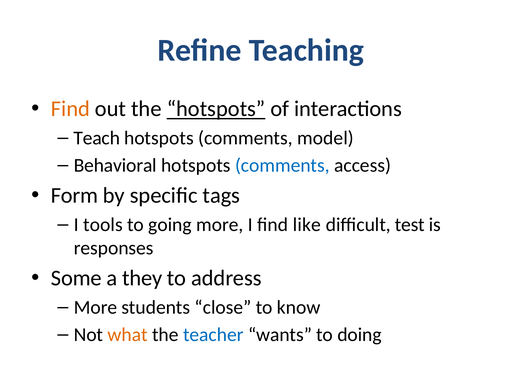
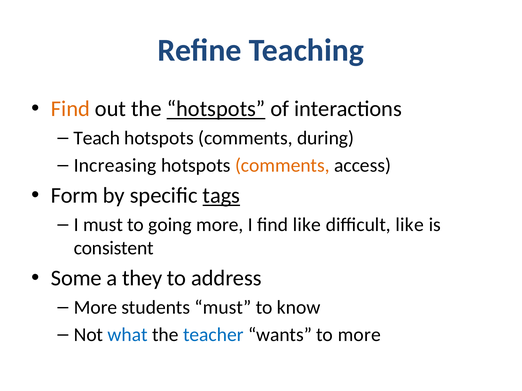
model: model -> during (326, 138)
Behavioral: Behavioral -> Increasing (115, 166)
comments colour: blue -> orange (282, 166)
tags underline: none -> present (221, 196)
I tools: tools -> must (103, 225)
difficult test: test -> like (410, 225)
responses: responses -> consistent (114, 248)
students close: close -> must (223, 308)
what colour: orange -> blue (128, 335)
to doing: doing -> more (359, 335)
